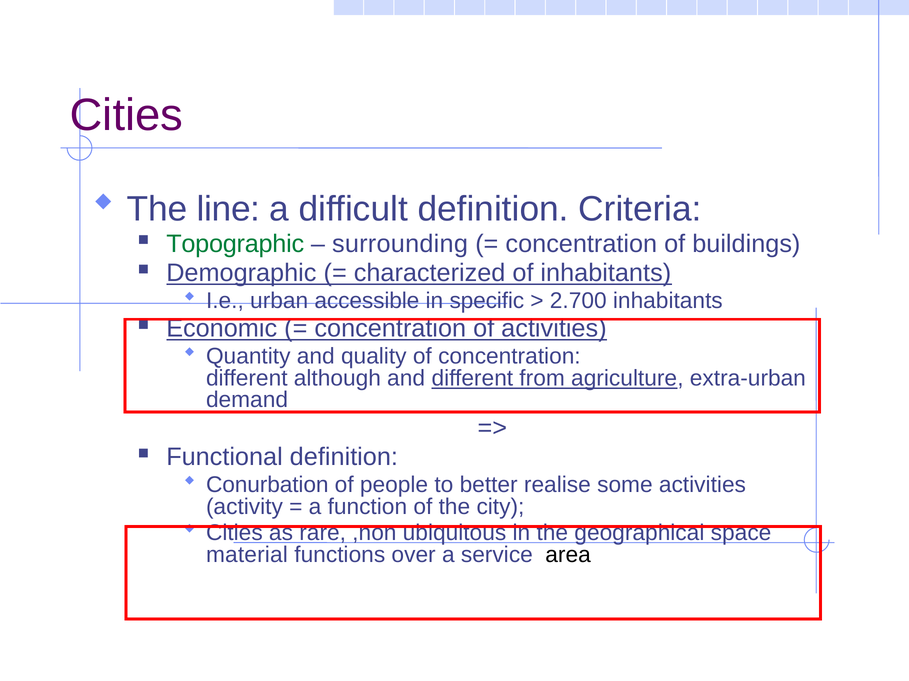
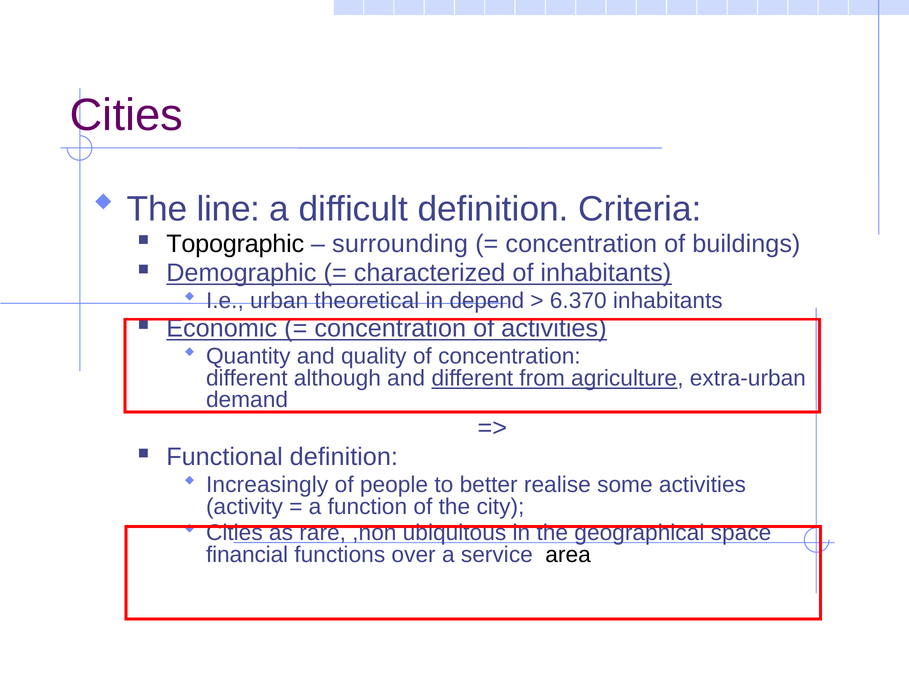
Topographic colour: green -> black (235, 244)
accessible: accessible -> theoretical (367, 301)
specific: specific -> depend (487, 301)
2.700: 2.700 -> 6.370 (578, 301)
Conurbation: Conurbation -> Increasingly (267, 485)
material: material -> financial (247, 555)
